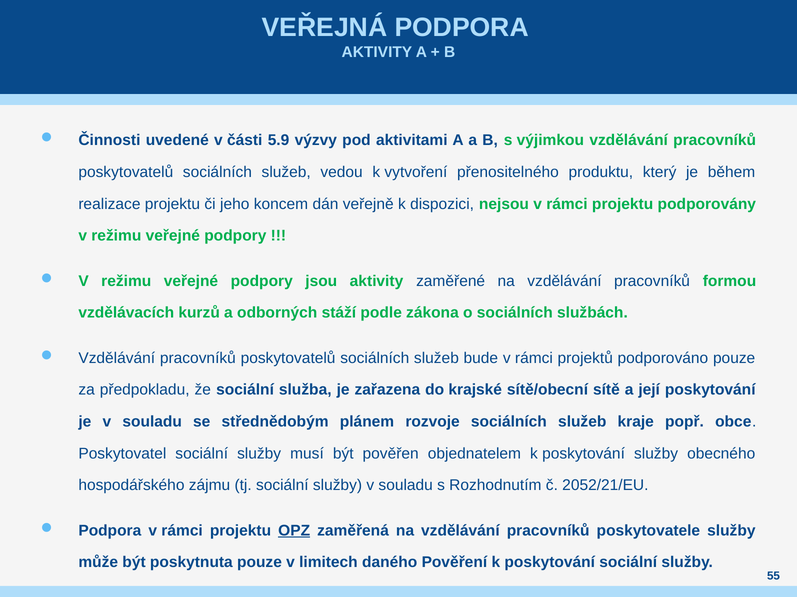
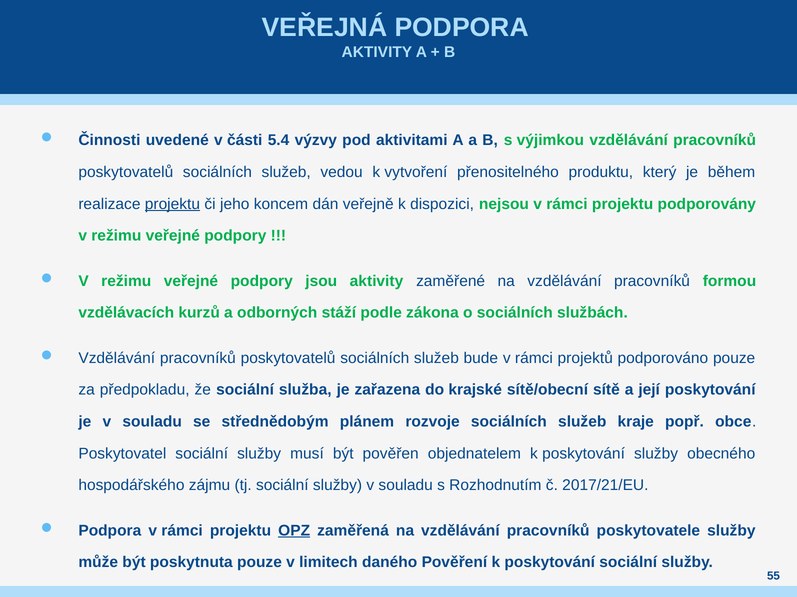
5.9: 5.9 -> 5.4 (279, 141)
projektu underline: none -> present (172, 204)
2052/21/EU: 2052/21/EU -> 2017/21/EU (605, 486)
